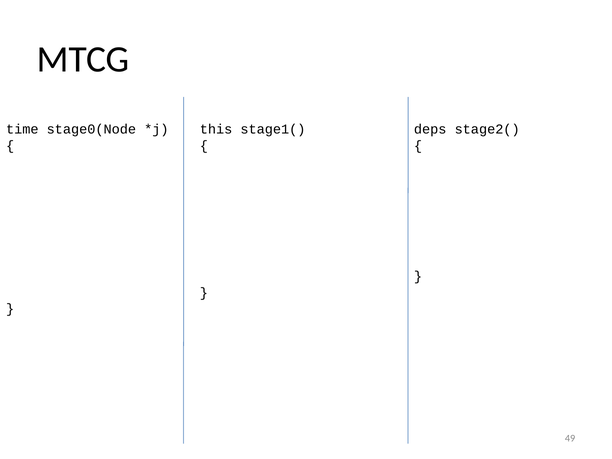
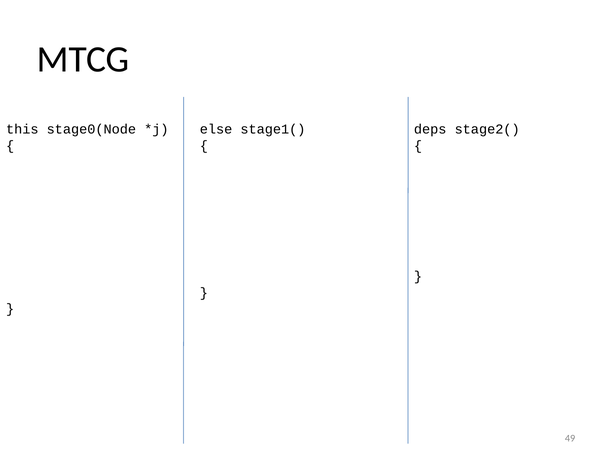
time: time -> this (22, 129)
this: this -> else (216, 129)
